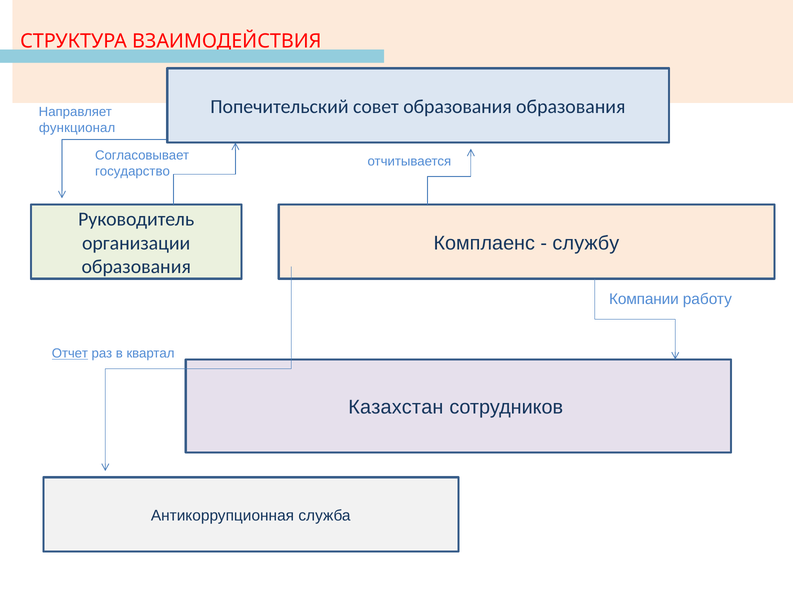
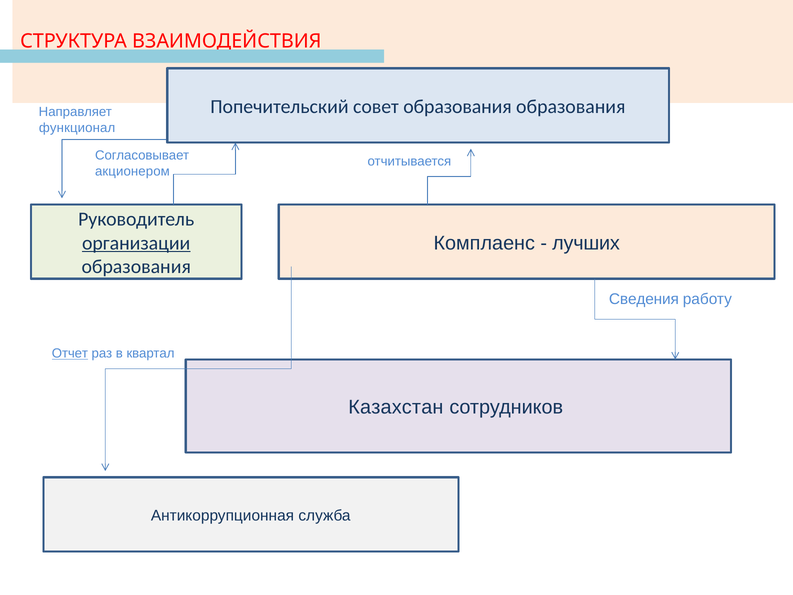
государство: государство -> акционером (132, 171)
службу: службу -> лучших (586, 243)
организации underline: none -> present (136, 243)
Компании: Компании -> Сведения (644, 299)
